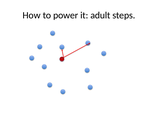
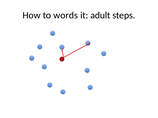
power: power -> words (66, 15)
